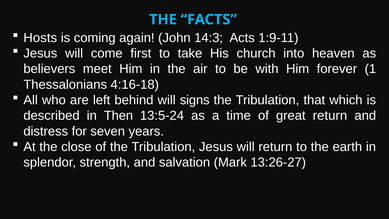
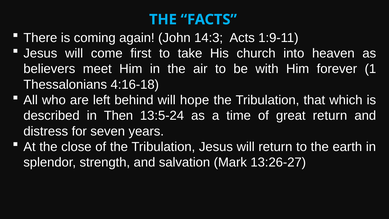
Hosts: Hosts -> There (40, 38)
signs: signs -> hope (195, 100)
